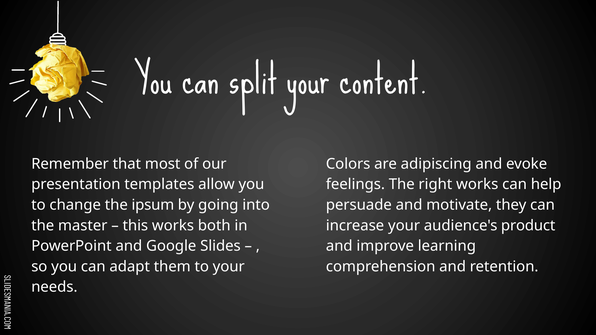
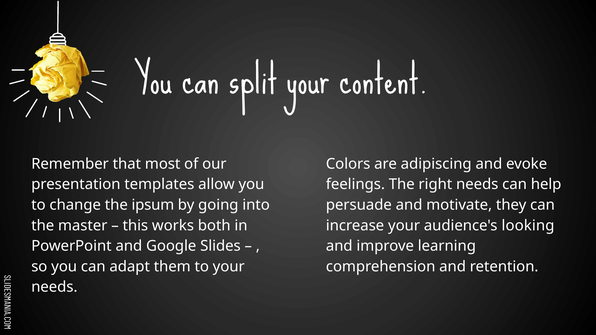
right works: works -> needs (477, 185)
product: product -> looking (528, 226)
